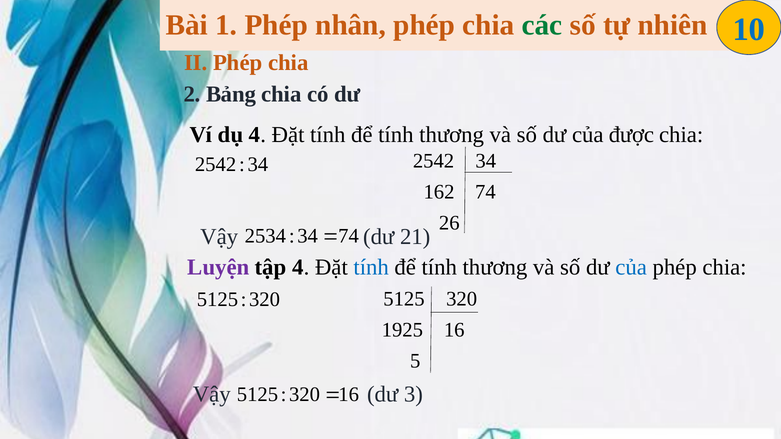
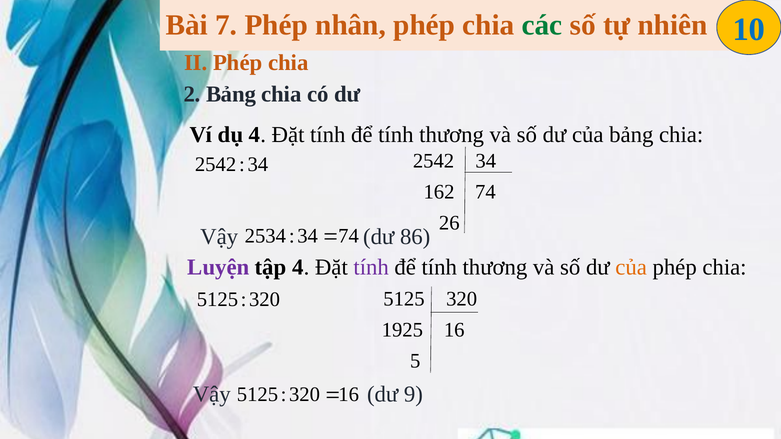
1: 1 -> 7 (226, 25)
của được: được -> bảng (631, 135)
21: 21 -> 86 (415, 237)
tính colour: blue -> purple (371, 268)
của colour: blue -> orange (631, 268)
3: 3 -> 9 (413, 395)
